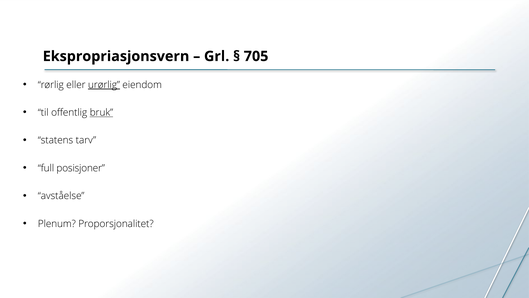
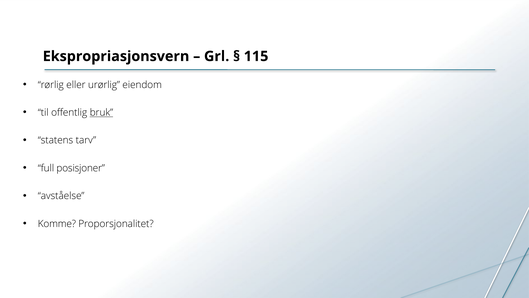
705: 705 -> 115 (256, 56)
urørlig underline: present -> none (104, 85)
Plenum: Plenum -> Komme (57, 223)
